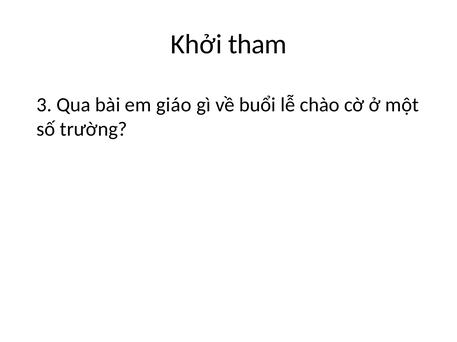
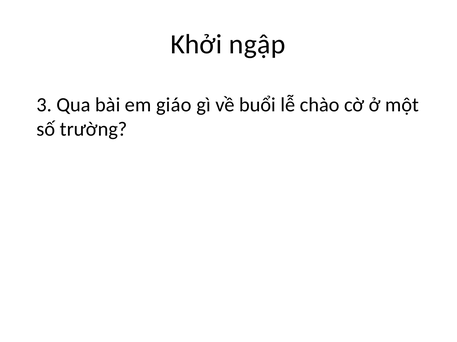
tham: tham -> ngập (257, 44)
